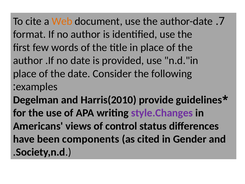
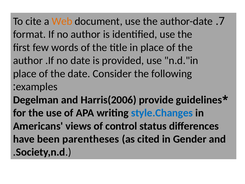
Harris(2010: Harris(2010 -> Harris(2006 (109, 100)
style.Changes colour: purple -> blue (162, 113)
components: components -> parentheses (91, 139)
